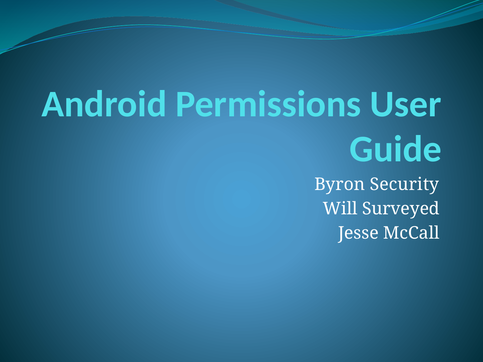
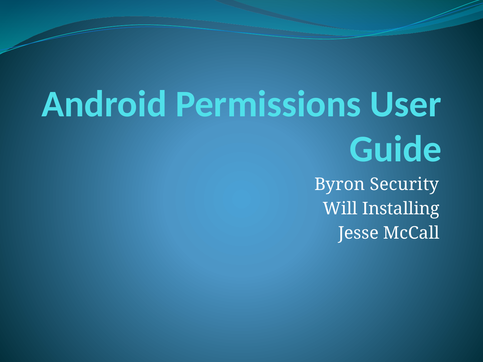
Surveyed: Surveyed -> Installing (401, 209)
